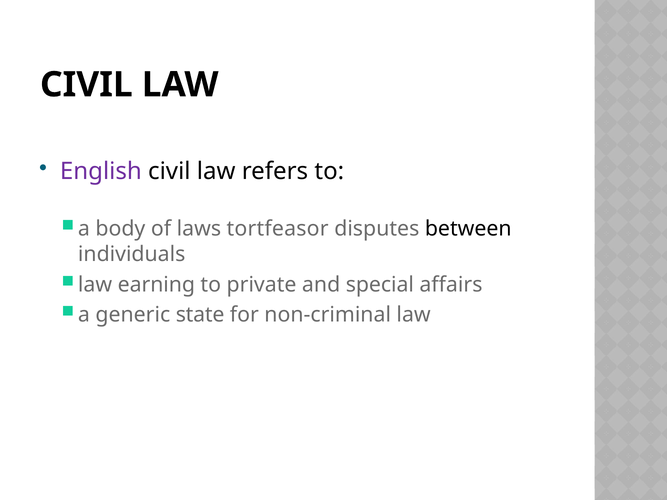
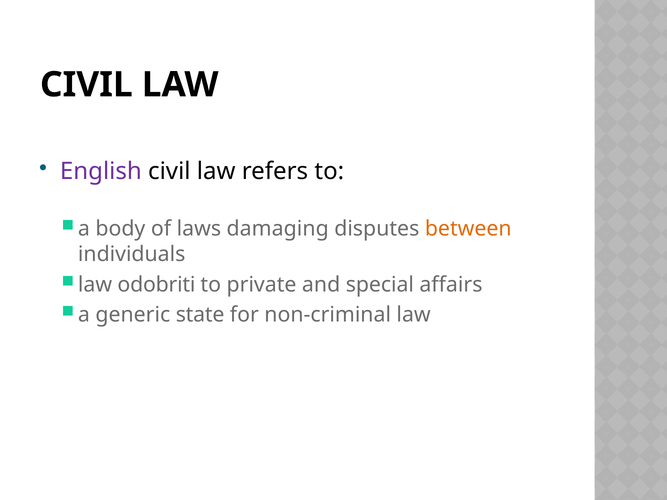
tortfeasor: tortfeasor -> damaging (278, 229)
between colour: black -> orange (468, 229)
earning: earning -> odobriti (156, 285)
